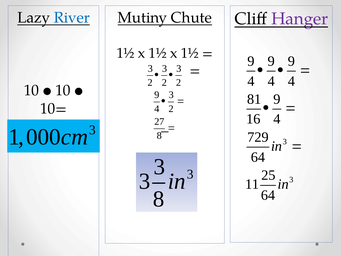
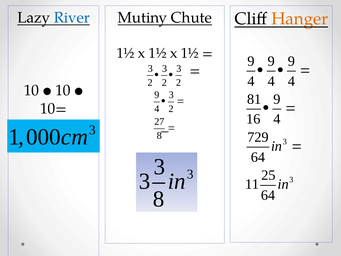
Hanger colour: purple -> orange (300, 19)
